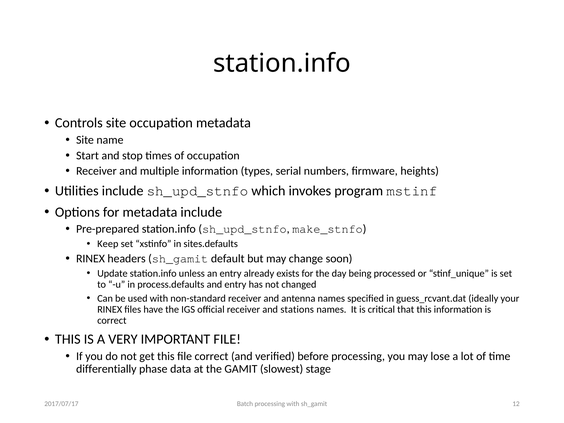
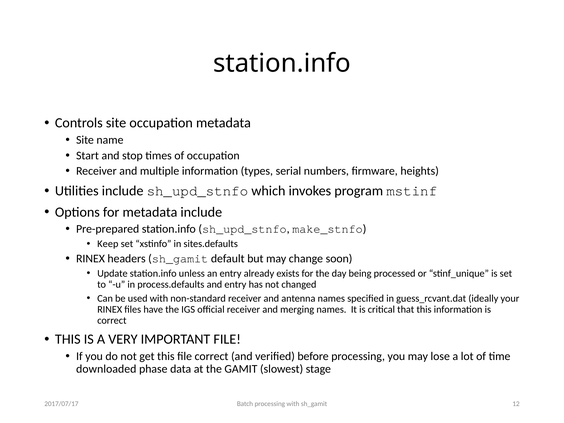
stations: stations -> merging (297, 309)
differentially: differentially -> downloaded (106, 369)
